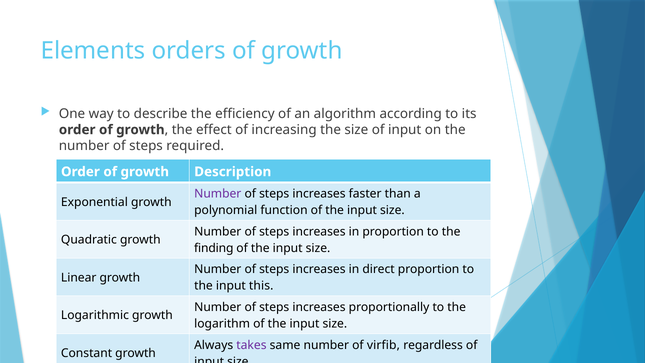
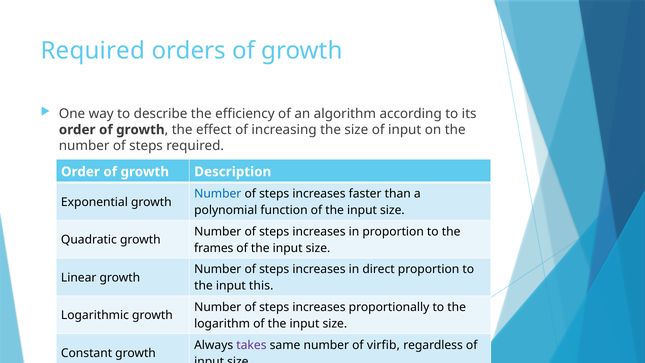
Elements: Elements -> Required (93, 51)
Number colour: purple -> blue (218, 194)
finding: finding -> frames (214, 248)
